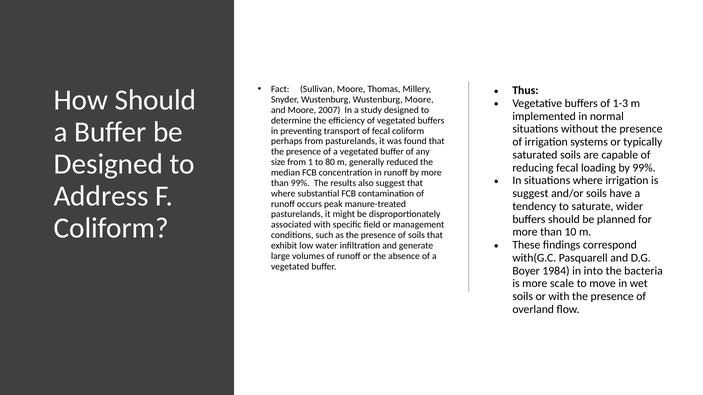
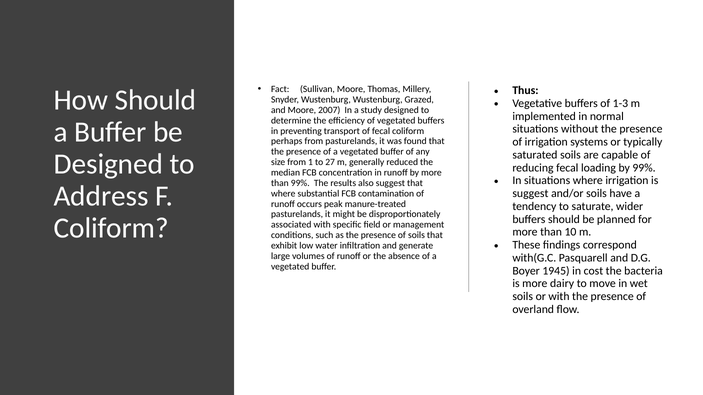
Wustenburg Moore: Moore -> Grazed (419, 100)
80: 80 -> 27 (330, 162)
1984: 1984 -> 1945 (556, 271)
into: into -> cost (593, 271)
scale: scale -> dairy (562, 284)
